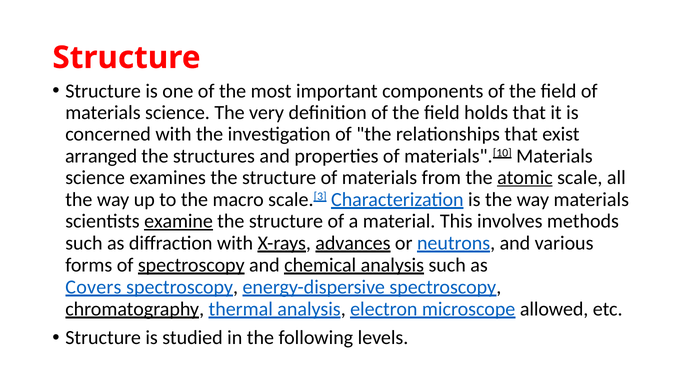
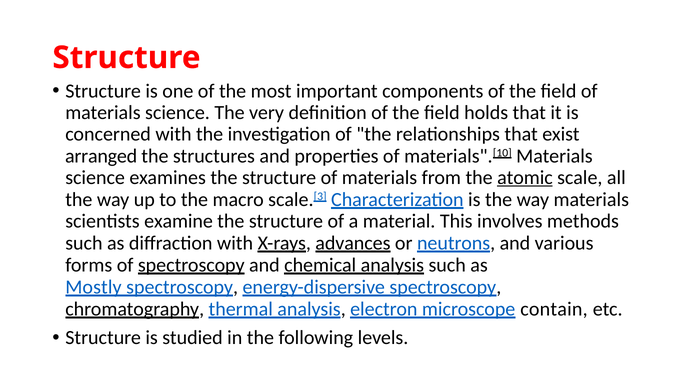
examine underline: present -> none (179, 221)
Covers: Covers -> Mostly (93, 287)
allowed: allowed -> contain (554, 309)
